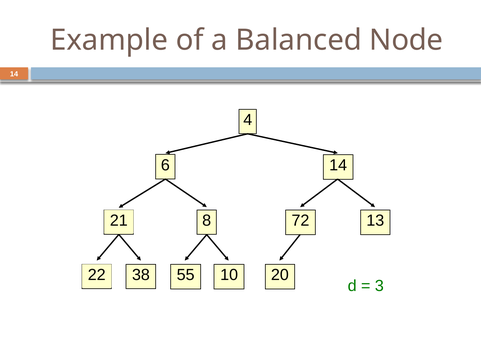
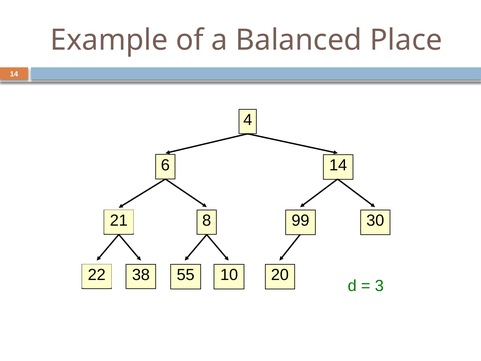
Node: Node -> Place (406, 40)
13: 13 -> 30 (375, 221)
72: 72 -> 99 (300, 221)
